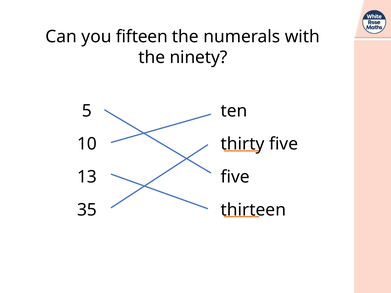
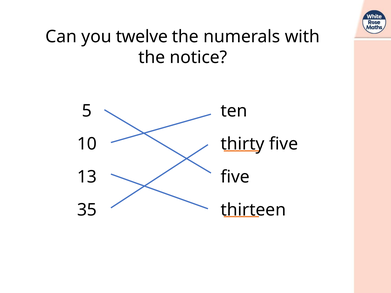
fifteen: fifteen -> twelve (142, 37)
ninety: ninety -> notice (198, 58)
